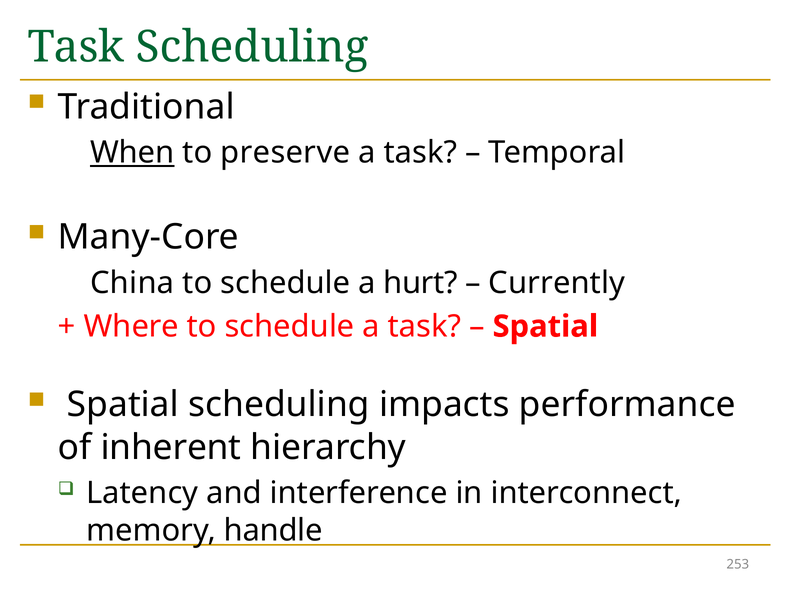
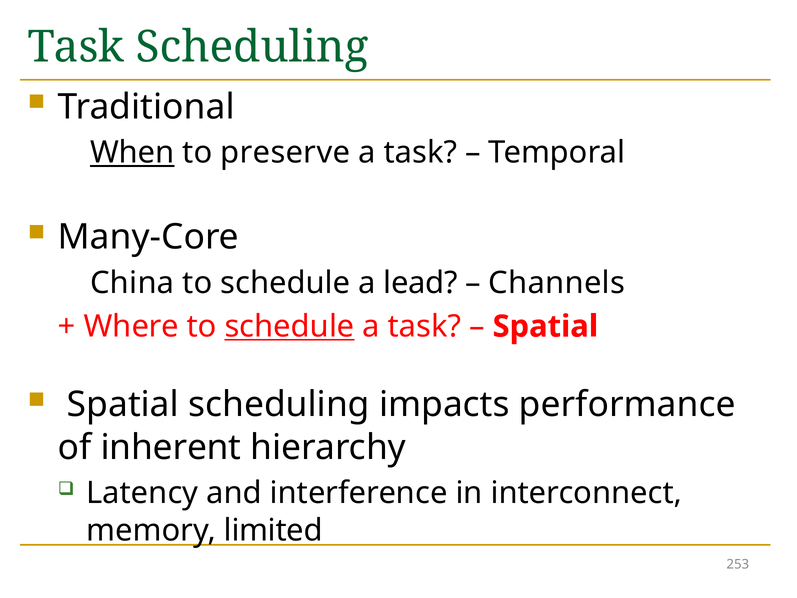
hurt: hurt -> lead (420, 283)
Currently: Currently -> Channels (557, 283)
schedule underline: none -> present (290, 326)
handle: handle -> limited (273, 530)
